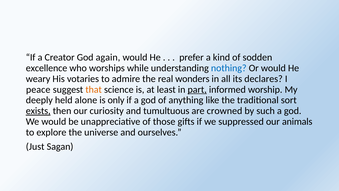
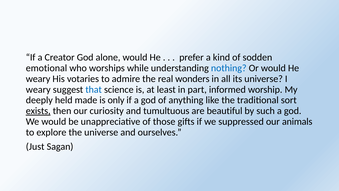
again: again -> alone (108, 57)
excellence: excellence -> emotional (46, 68)
its declares: declares -> universe (264, 79)
peace: peace -> weary (38, 89)
that colour: orange -> blue (94, 89)
part underline: present -> none (197, 89)
alone: alone -> made (86, 100)
crowned: crowned -> beautiful (225, 111)
